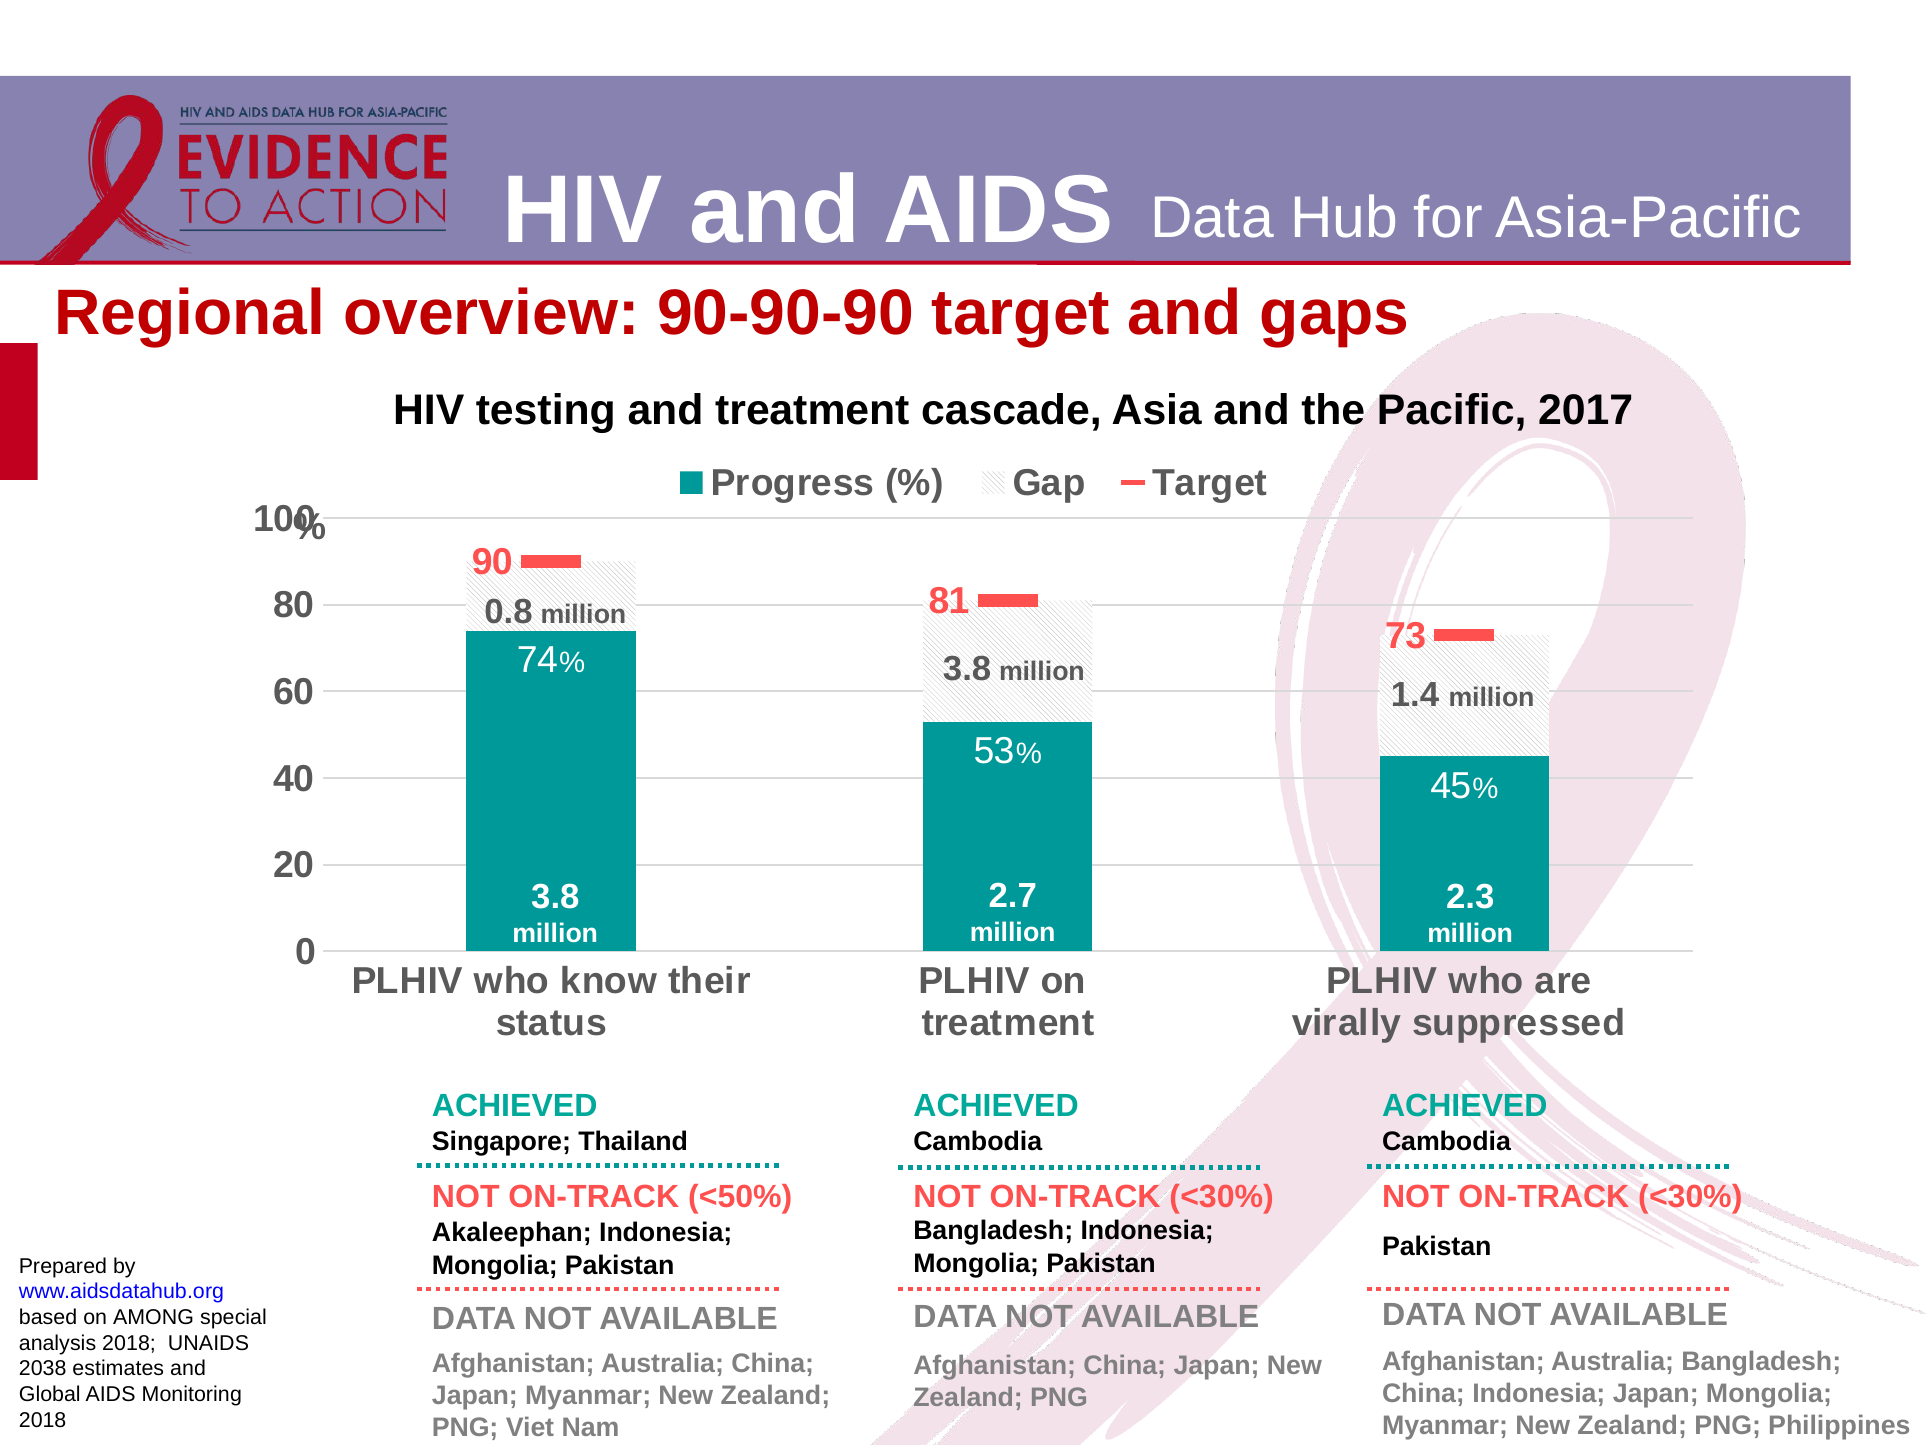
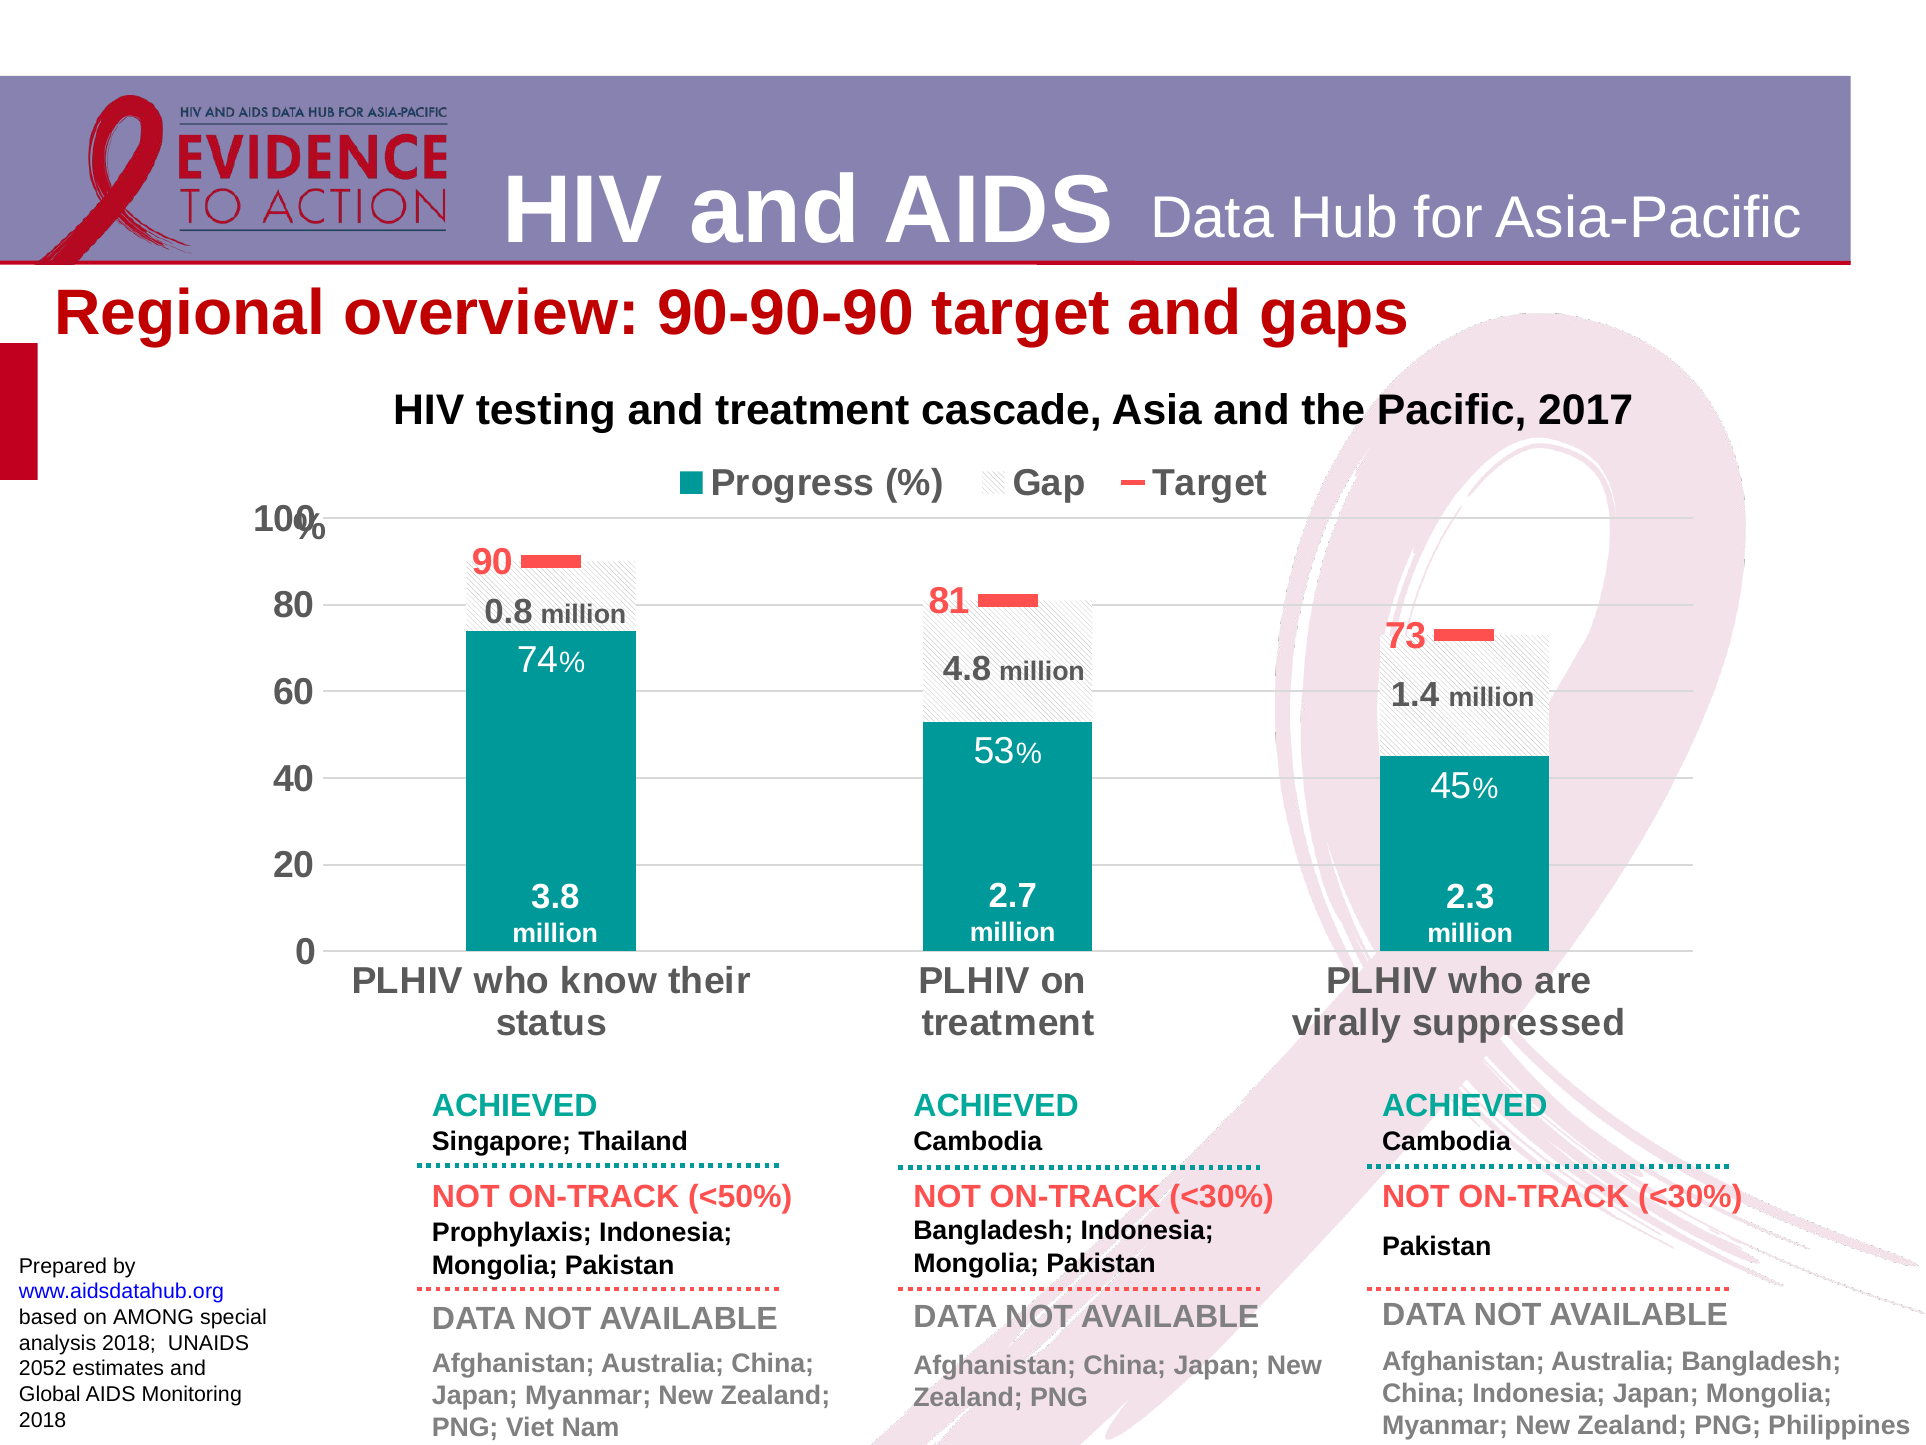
3.8: 3.8 -> 4.8 (967, 669)
Akaleephan: Akaleephan -> Prophylaxis (512, 1233)
2038: 2038 -> 2052 (43, 1368)
